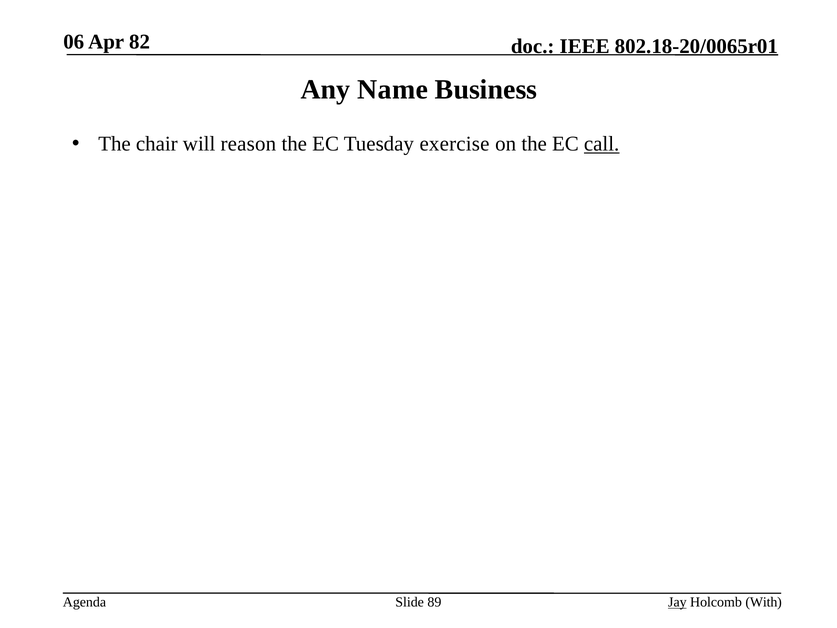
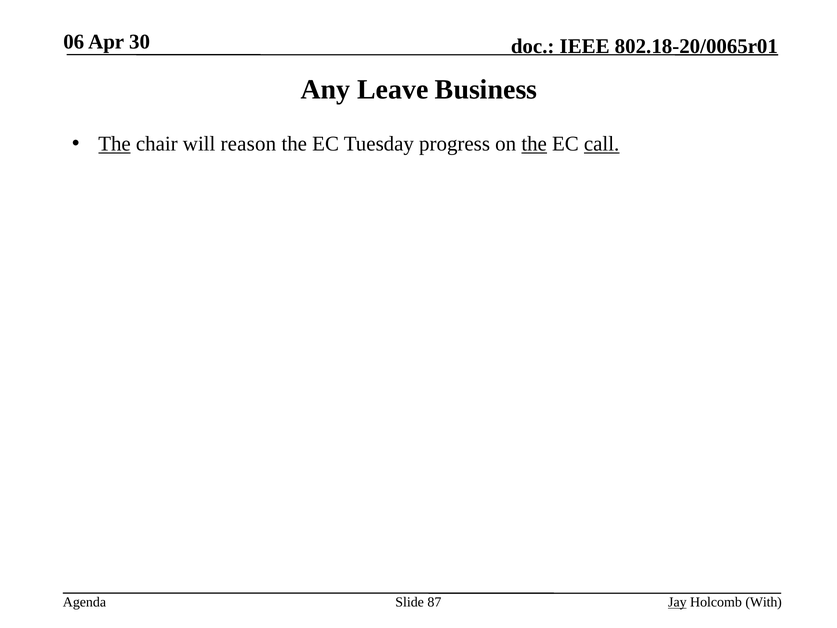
82: 82 -> 30 (140, 42)
Name: Name -> Leave (393, 90)
The underline: none -> present (114, 144)
exercise: exercise -> progress (455, 144)
the underline: none -> present (534, 144)
89: 89 -> 87 (434, 602)
